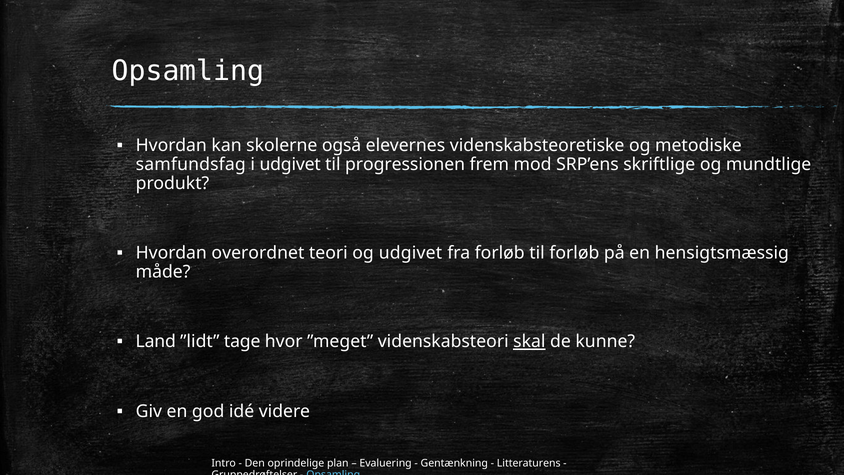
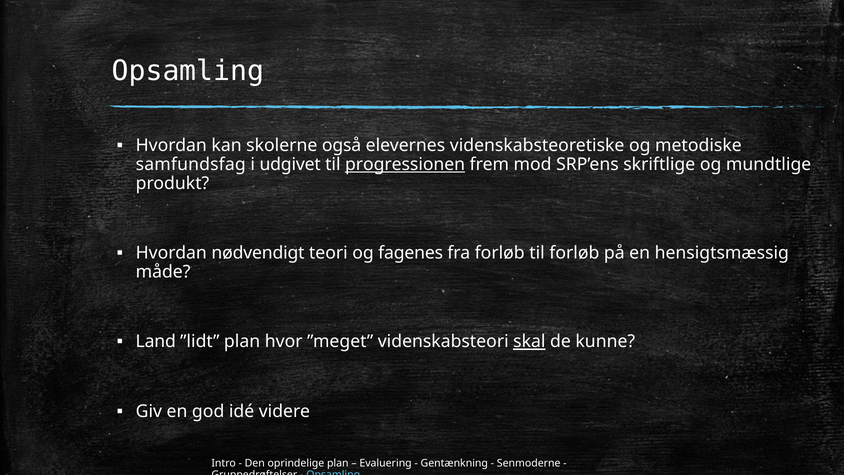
progressionen underline: none -> present (405, 164)
overordnet: overordnet -> nødvendigt (258, 253)
og udgivet: udgivet -> fagenes (411, 253)
”lidt tage: tage -> plan (242, 342)
Litteraturens: Litteraturens -> Senmoderne (529, 463)
